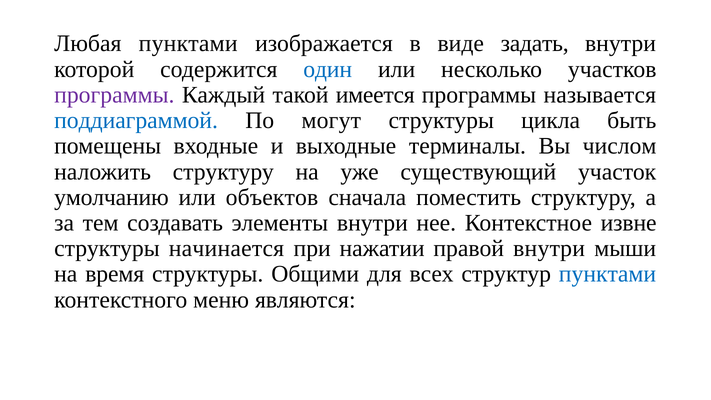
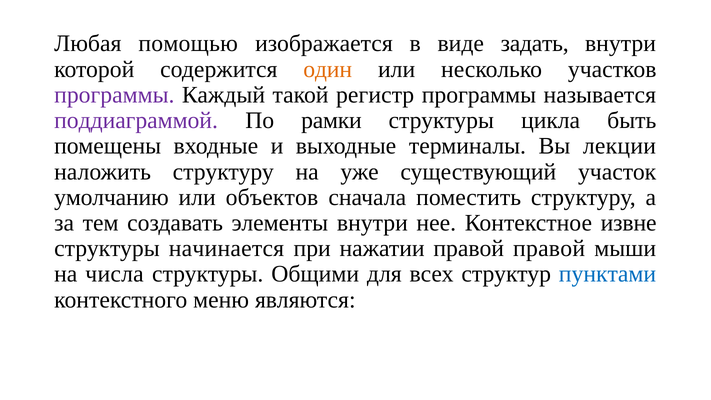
Любая пунктами: пунктами -> помощью (188, 44)
один colour: blue -> orange (328, 69)
имеется: имеется -> регистр (375, 95)
поддиаграммой colour: blue -> purple (136, 120)
могут: могут -> рамки (331, 120)
числом: числом -> лекции (619, 146)
правой внутри: внутри -> правой (549, 249)
время: время -> числа (115, 274)
